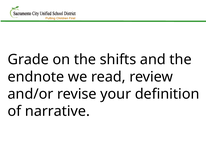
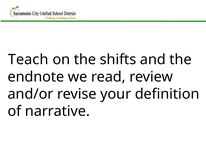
Grade: Grade -> Teach (28, 60)
